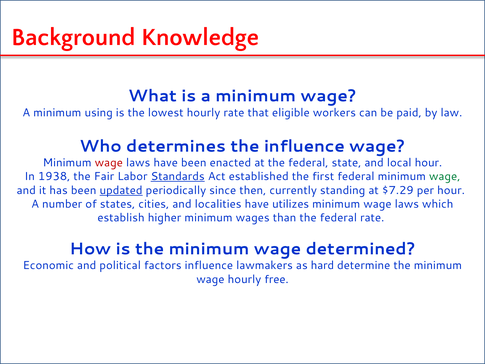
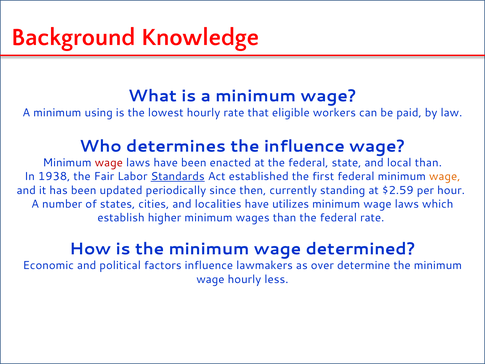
local hour: hour -> than (428, 163)
wage colour: green -> orange (445, 176)
updated underline: present -> none (121, 190)
$7.29: $7.29 -> $2.59 (398, 190)
hard: hard -> over (322, 265)
free: free -> less (276, 279)
